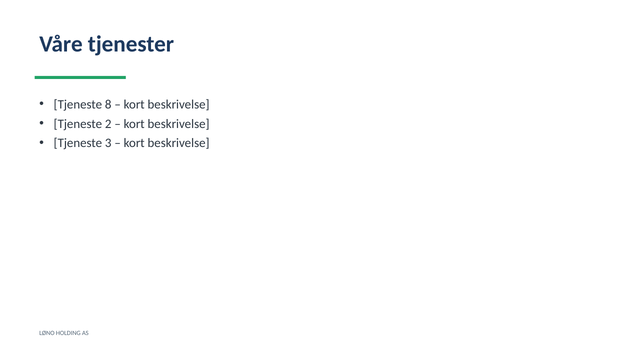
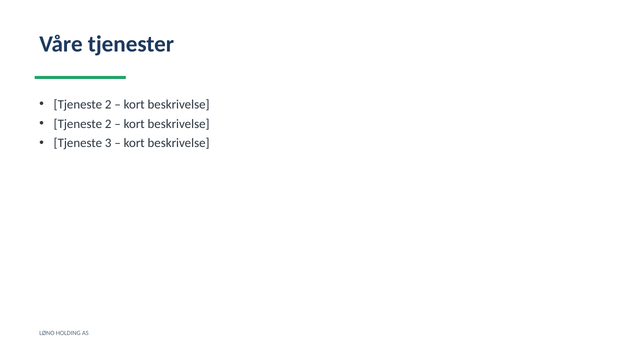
8: 8 -> 2 (108, 105)
